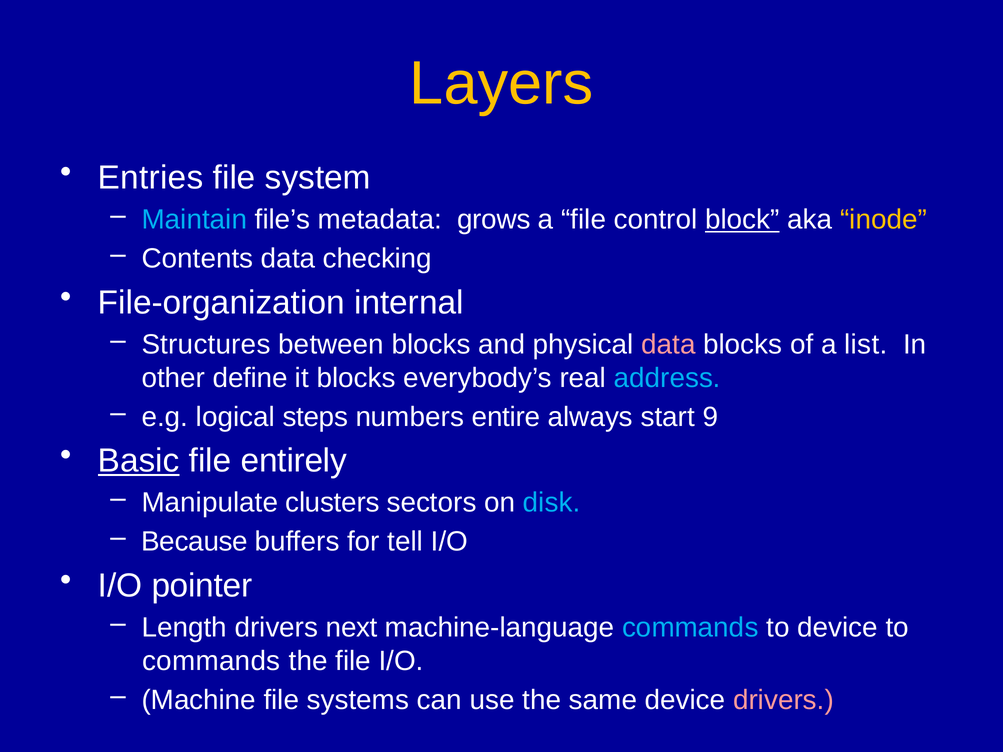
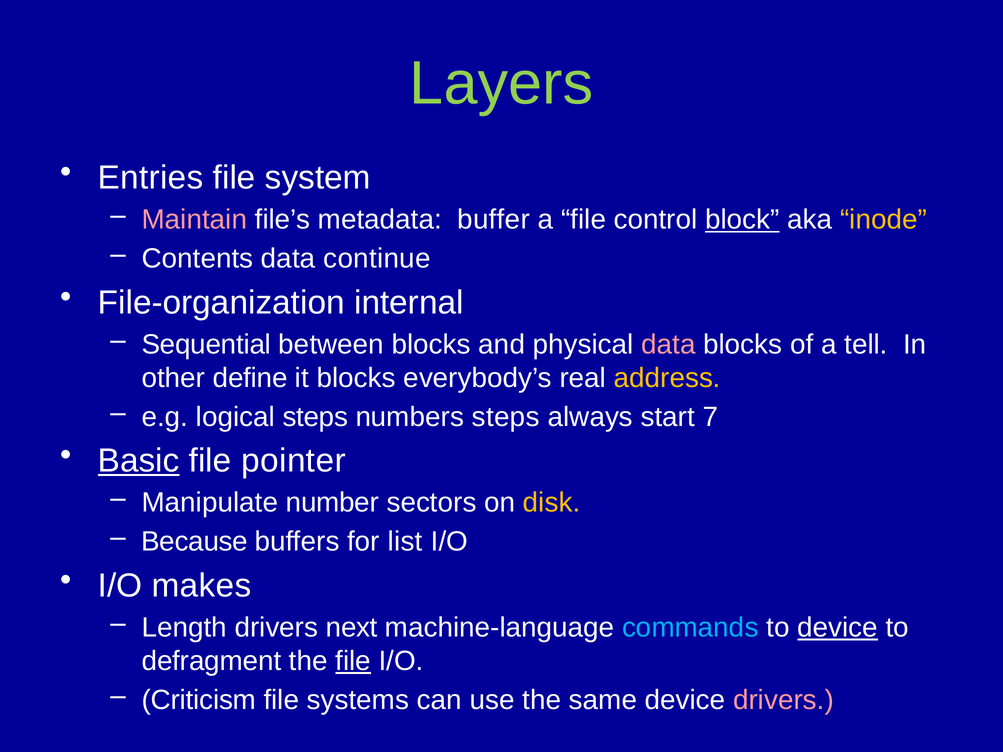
Layers colour: yellow -> light green (501, 84)
Maintain colour: light blue -> pink (194, 220)
grows: grows -> buffer (494, 220)
checking: checking -> continue (377, 259)
Structures: Structures -> Sequential (206, 345)
list: list -> tell (866, 345)
address colour: light blue -> yellow (667, 378)
numbers entire: entire -> steps (506, 417)
9: 9 -> 7 (710, 417)
entirely: entirely -> pointer (294, 461)
clusters: clusters -> number (332, 503)
disk colour: light blue -> yellow (552, 503)
tell: tell -> list (405, 542)
pointer: pointer -> makes (202, 586)
device underline: none -> present (838, 628)
commands: commands -> defragment (211, 661)
file underline: none -> present (353, 661)
Machine: Machine -> Criticism (199, 700)
